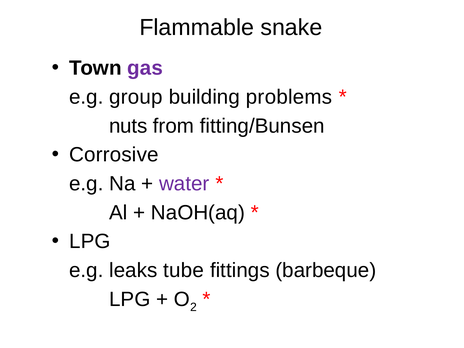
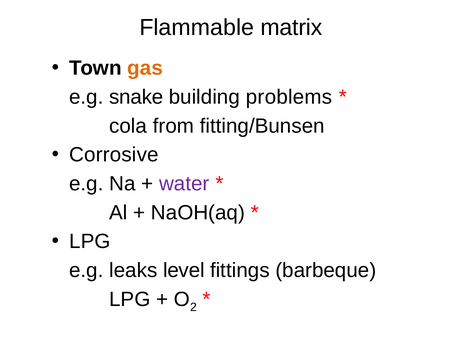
snake: snake -> matrix (292, 27)
gas colour: purple -> orange (145, 68)
group: group -> snake (136, 97)
nuts: nuts -> cola (128, 126)
tube: tube -> level (184, 270)
